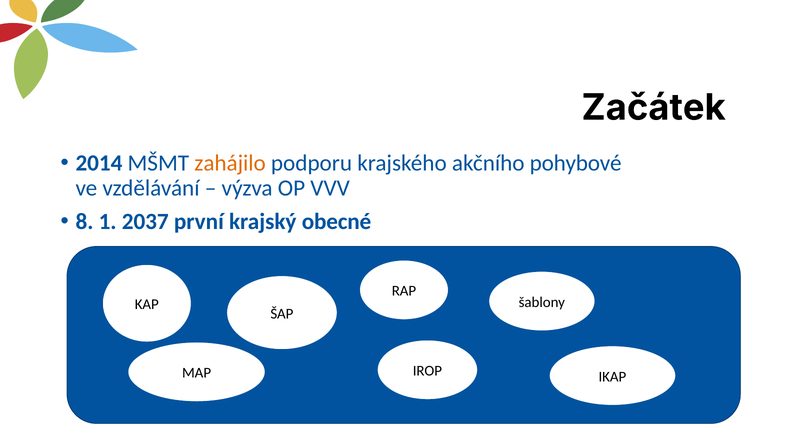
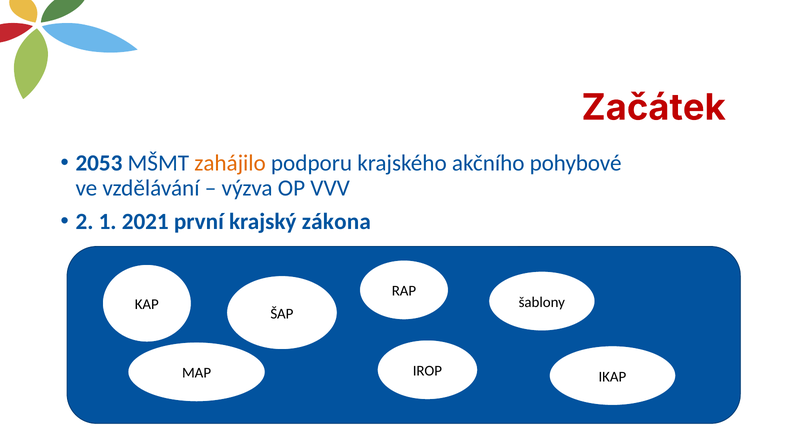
Začátek colour: black -> red (654, 108)
2014: 2014 -> 2053 (99, 163)
8: 8 -> 2 (84, 222)
2037: 2037 -> 2021 (145, 222)
obecné: obecné -> zákona (336, 222)
